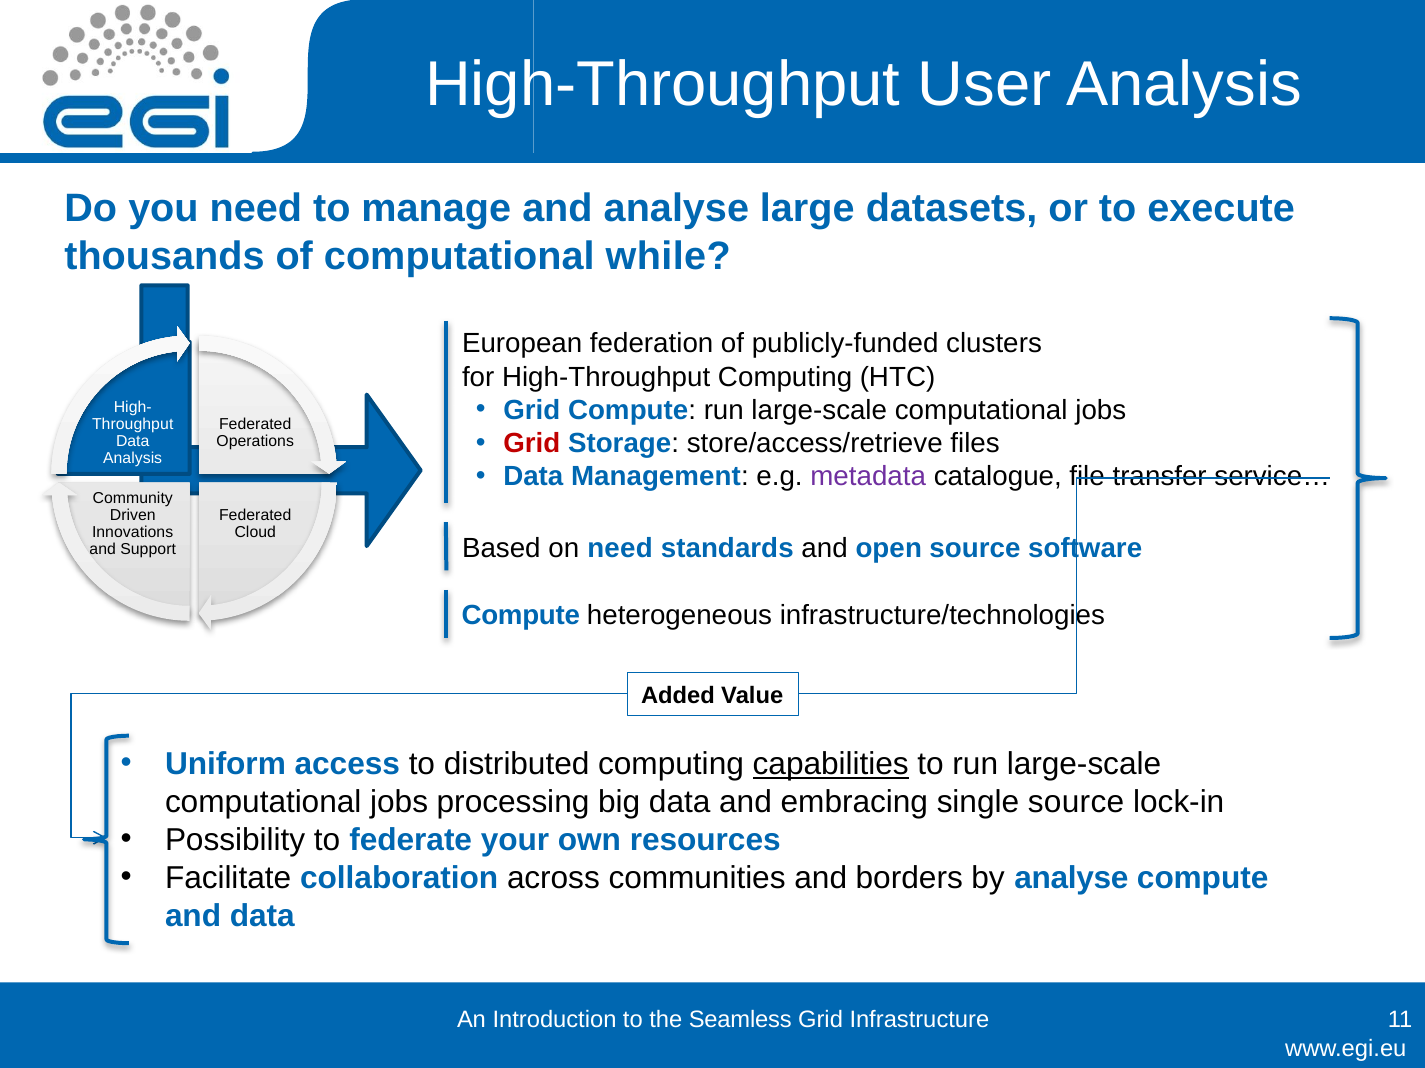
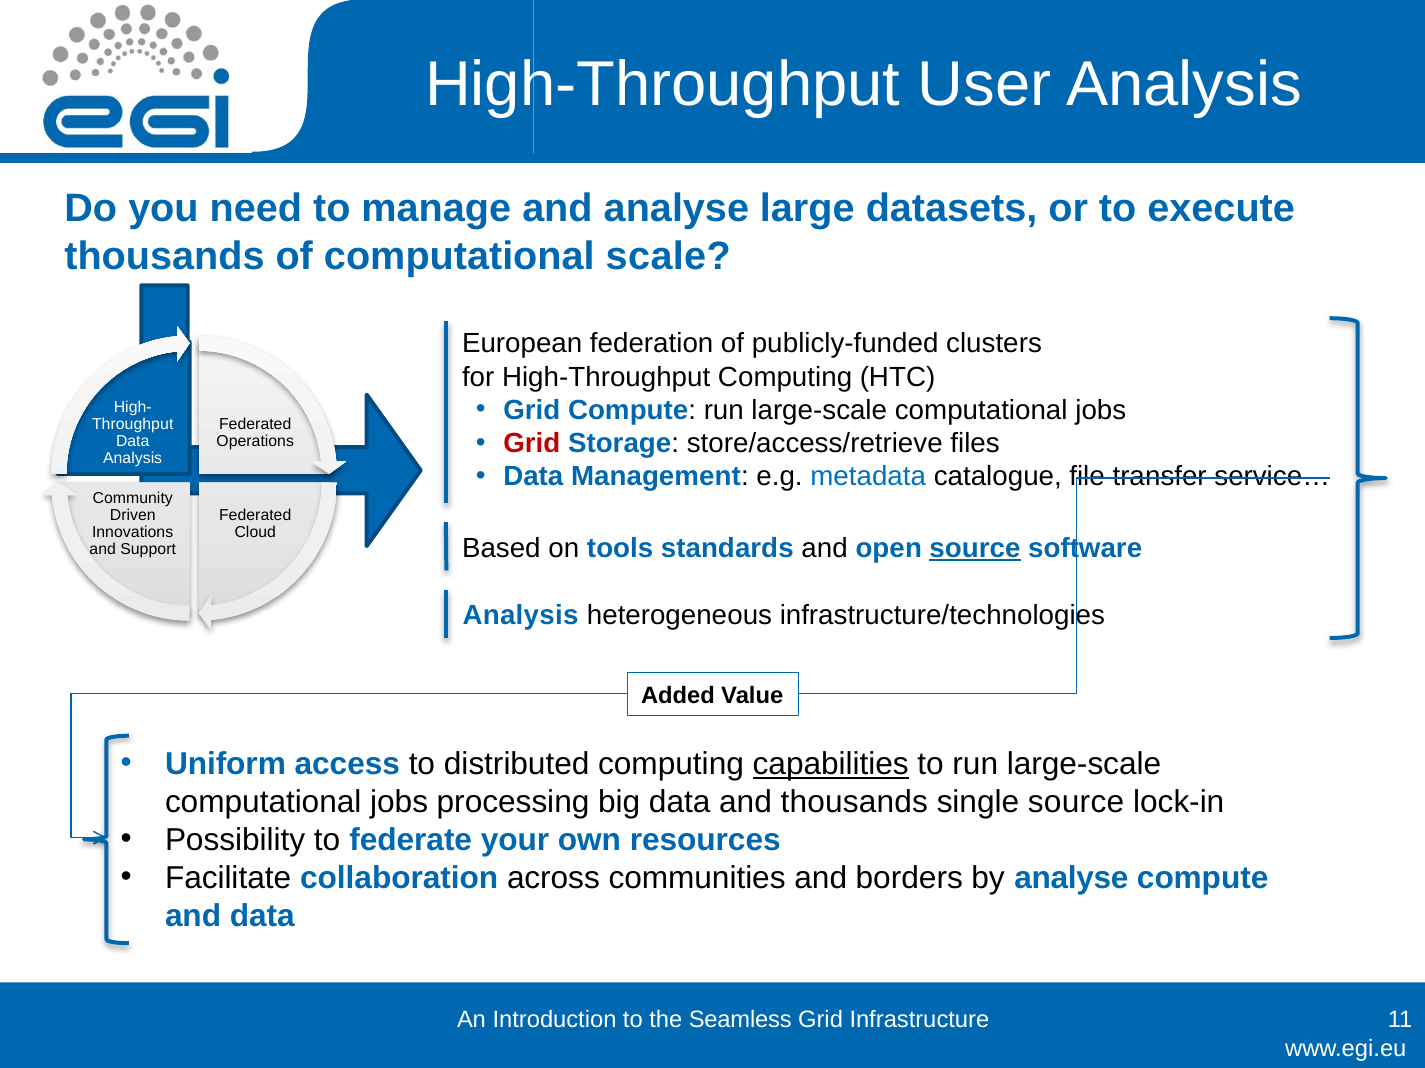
while: while -> scale (668, 256)
metadata colour: purple -> blue (868, 477)
on need: need -> tools (620, 548)
source underline: none -> present (975, 548)
Compute: Compute -> Analysis (520, 616)
and embracing: embracing -> thousands (854, 803)
